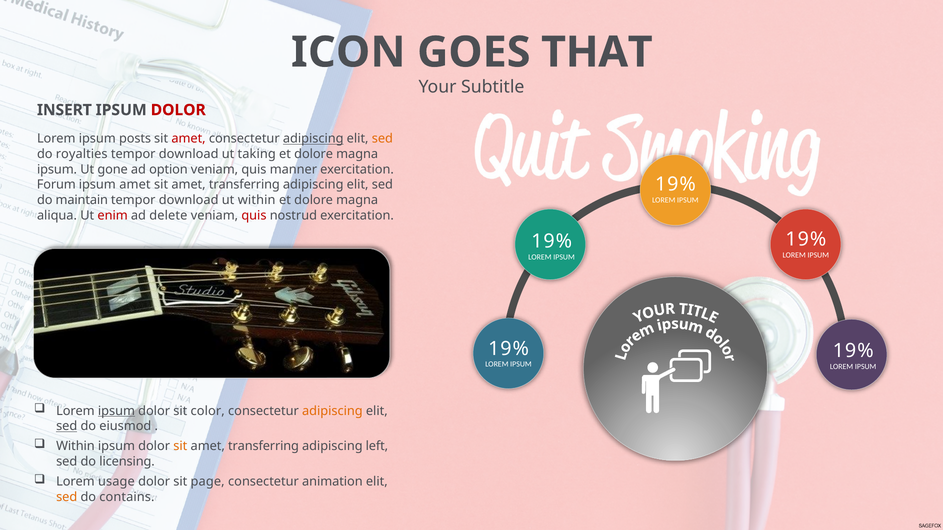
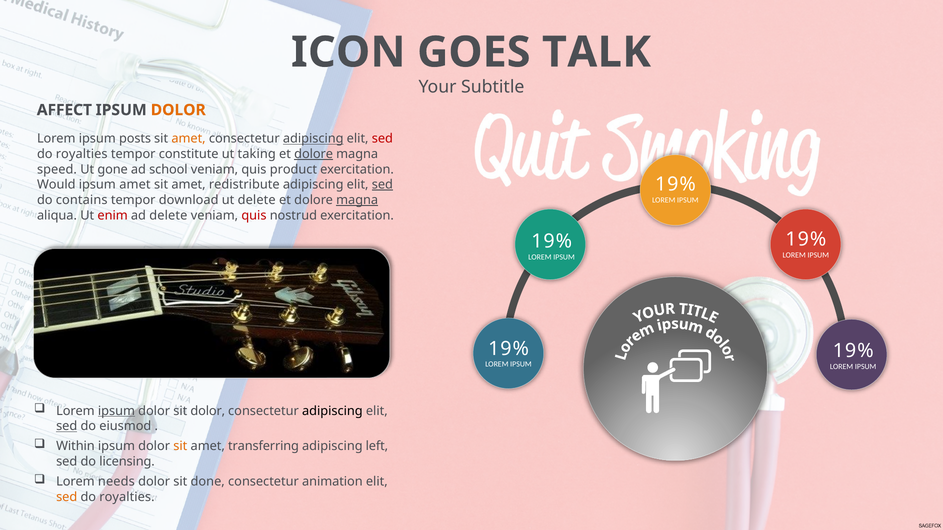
THAT: THAT -> TALK (596, 52)
INSERT: INSERT -> AFFECT (64, 110)
DOLOR colour: red -> orange (178, 110)
amet colour: red -> orange (189, 139)
sed colour: orange -> red (382, 139)
download: download -> constitute (189, 154)
dolore underline: none -> present (314, 154)
ipsum: ipsum -> speed (57, 169)
option: option -> school (168, 169)
manner: manner -> product (293, 169)
Forum: Forum -> Would (56, 185)
transferring: transferring -> redistribute (244, 185)
sed underline: none -> present (382, 185)
maintain: maintain -> contains (82, 200)
ut within: within -> delete (257, 200)
magna underline: none -> present (357, 200)
sit color: color -> dolor (208, 411)
adipiscing colour: orange -> black (332, 411)
usage: usage -> needs (116, 482)
page: page -> done (208, 482)
contains: contains -> royalties (127, 497)
